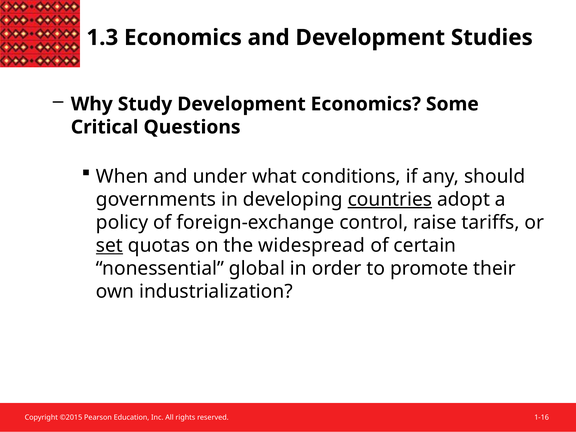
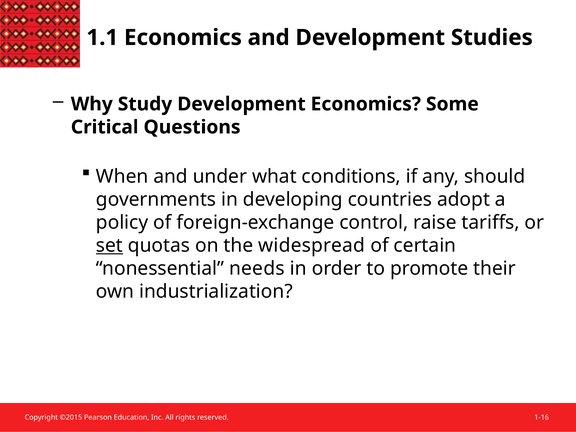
1.3: 1.3 -> 1.1 (102, 38)
countries underline: present -> none (390, 199)
global: global -> needs (257, 269)
